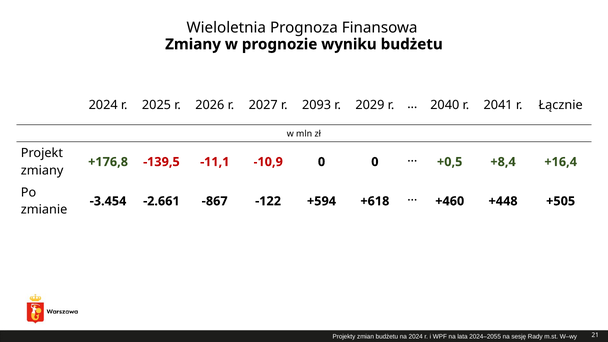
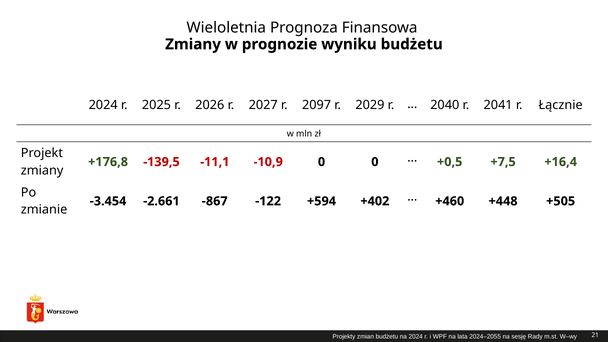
2093: 2093 -> 2097 (317, 105)
+8,4: +8,4 -> +7,5 (503, 162)
+618: +618 -> +402 (375, 201)
